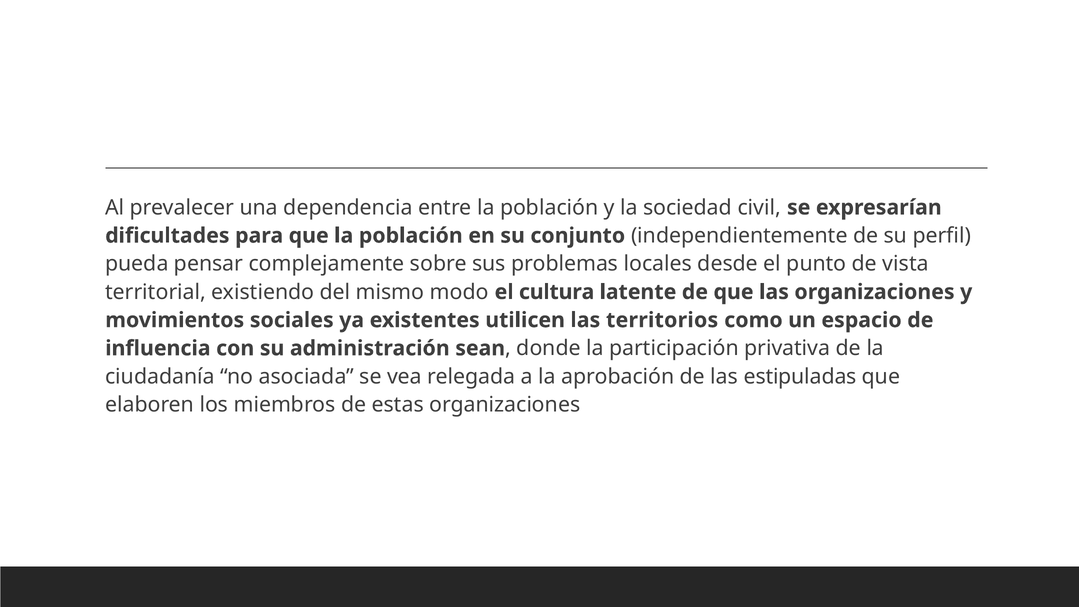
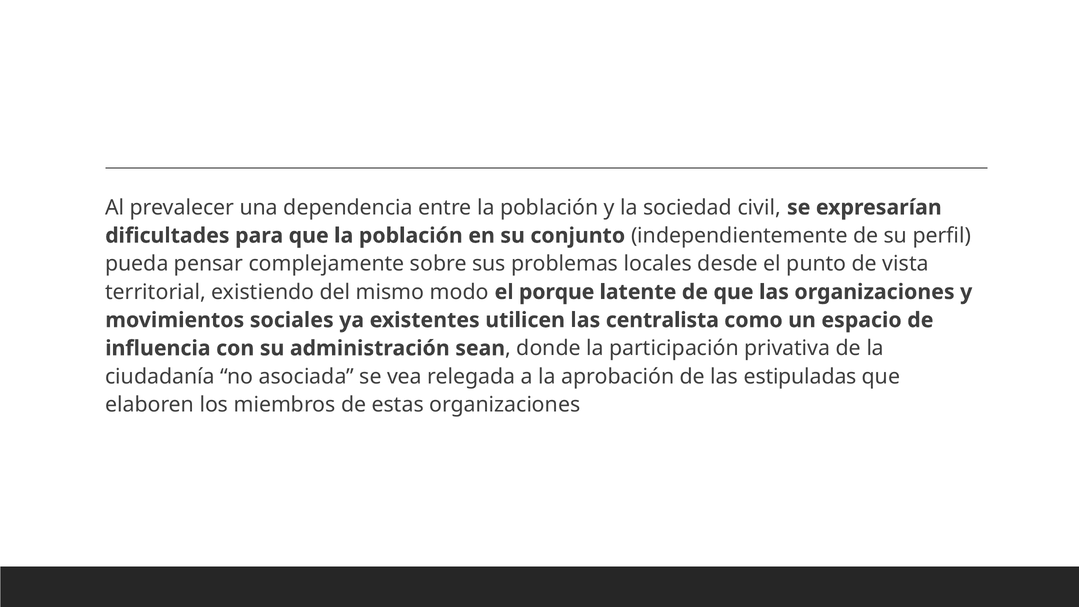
cultura: cultura -> porque (557, 292)
territorios: territorios -> centralista (662, 320)
